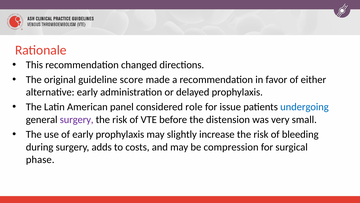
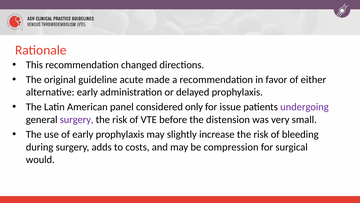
score: score -> acute (132, 79)
role: role -> only (194, 107)
undergoing colour: blue -> purple (304, 107)
phase: phase -> would (40, 159)
